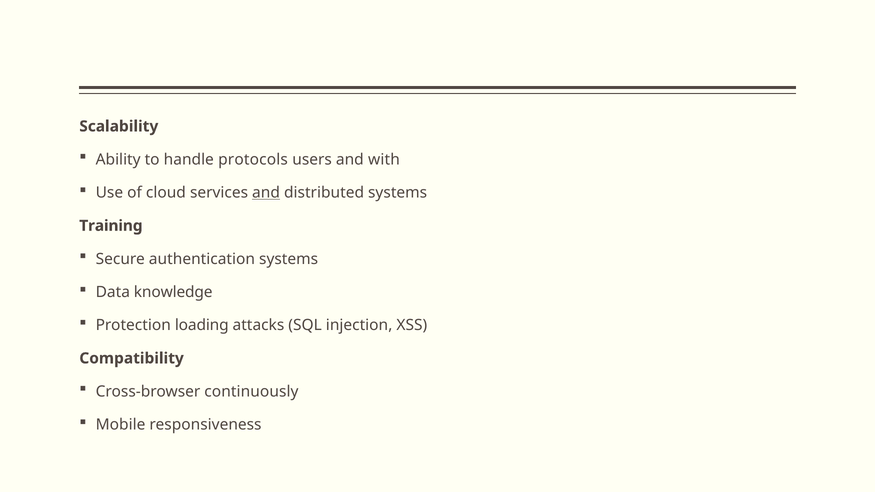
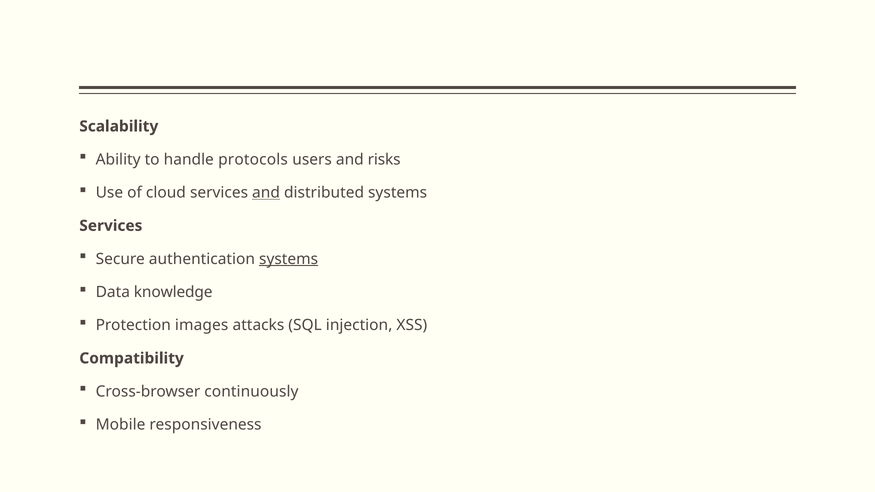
with: with -> risks (384, 160)
Training: Training -> Services (111, 226)
systems underline: none -> present (289, 259)
loading: loading -> images (202, 325)
